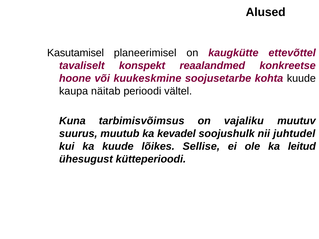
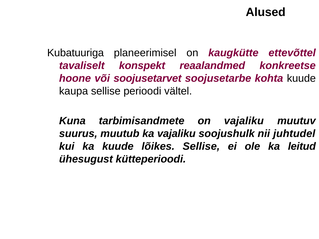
Kasutamisel: Kasutamisel -> Kubatuuriga (76, 53)
kuukeskmine: kuukeskmine -> soojusetarvet (148, 78)
kaupa näitab: näitab -> sellise (106, 91)
tarbimisvõimsus: tarbimisvõimsus -> tarbimisandmete (142, 121)
ka kevadel: kevadel -> vajaliku (176, 134)
